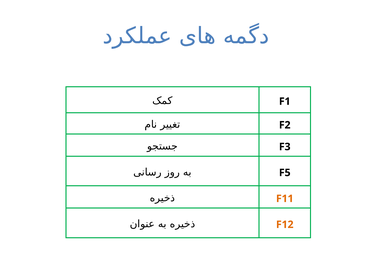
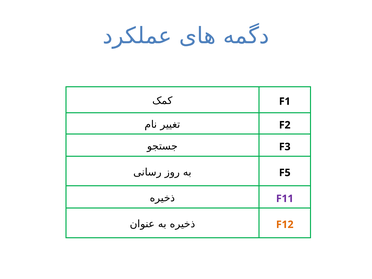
F11 colour: orange -> purple (285, 199)
